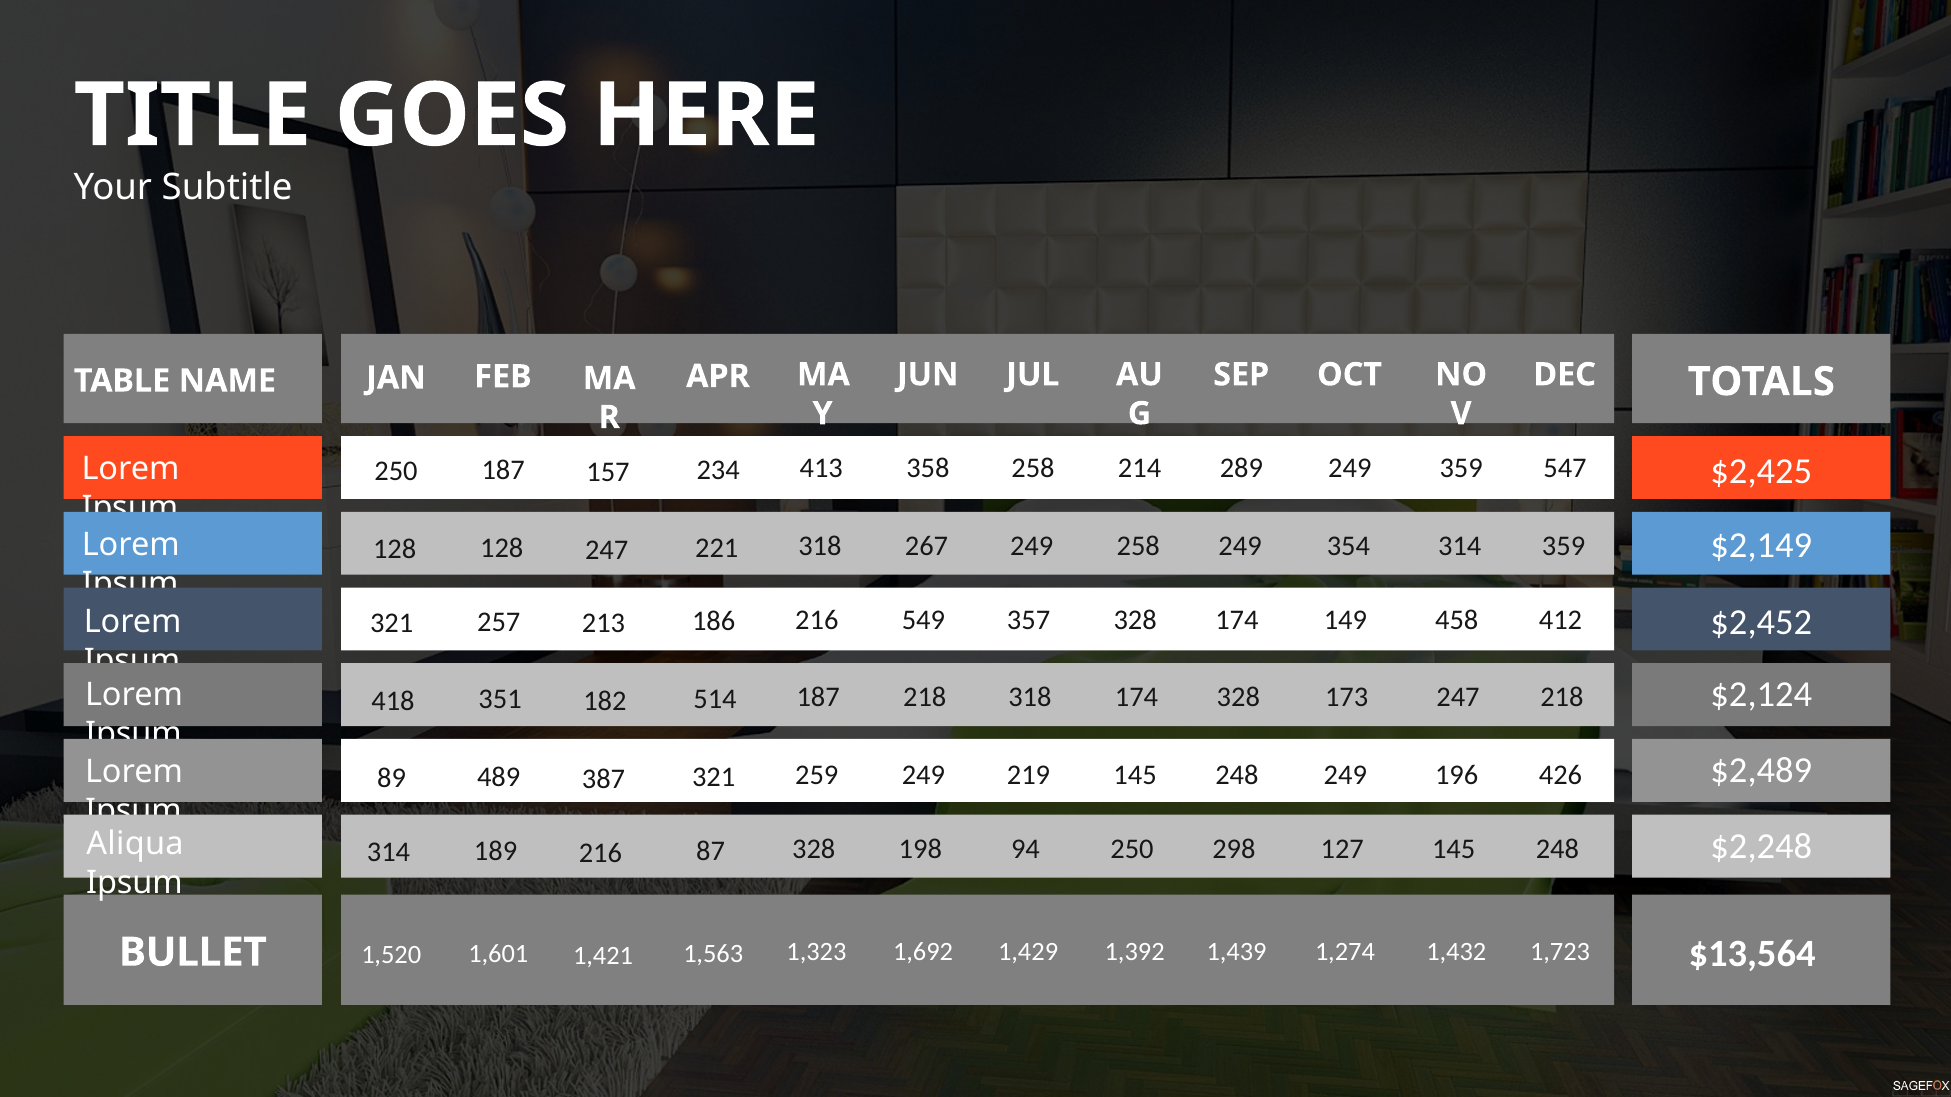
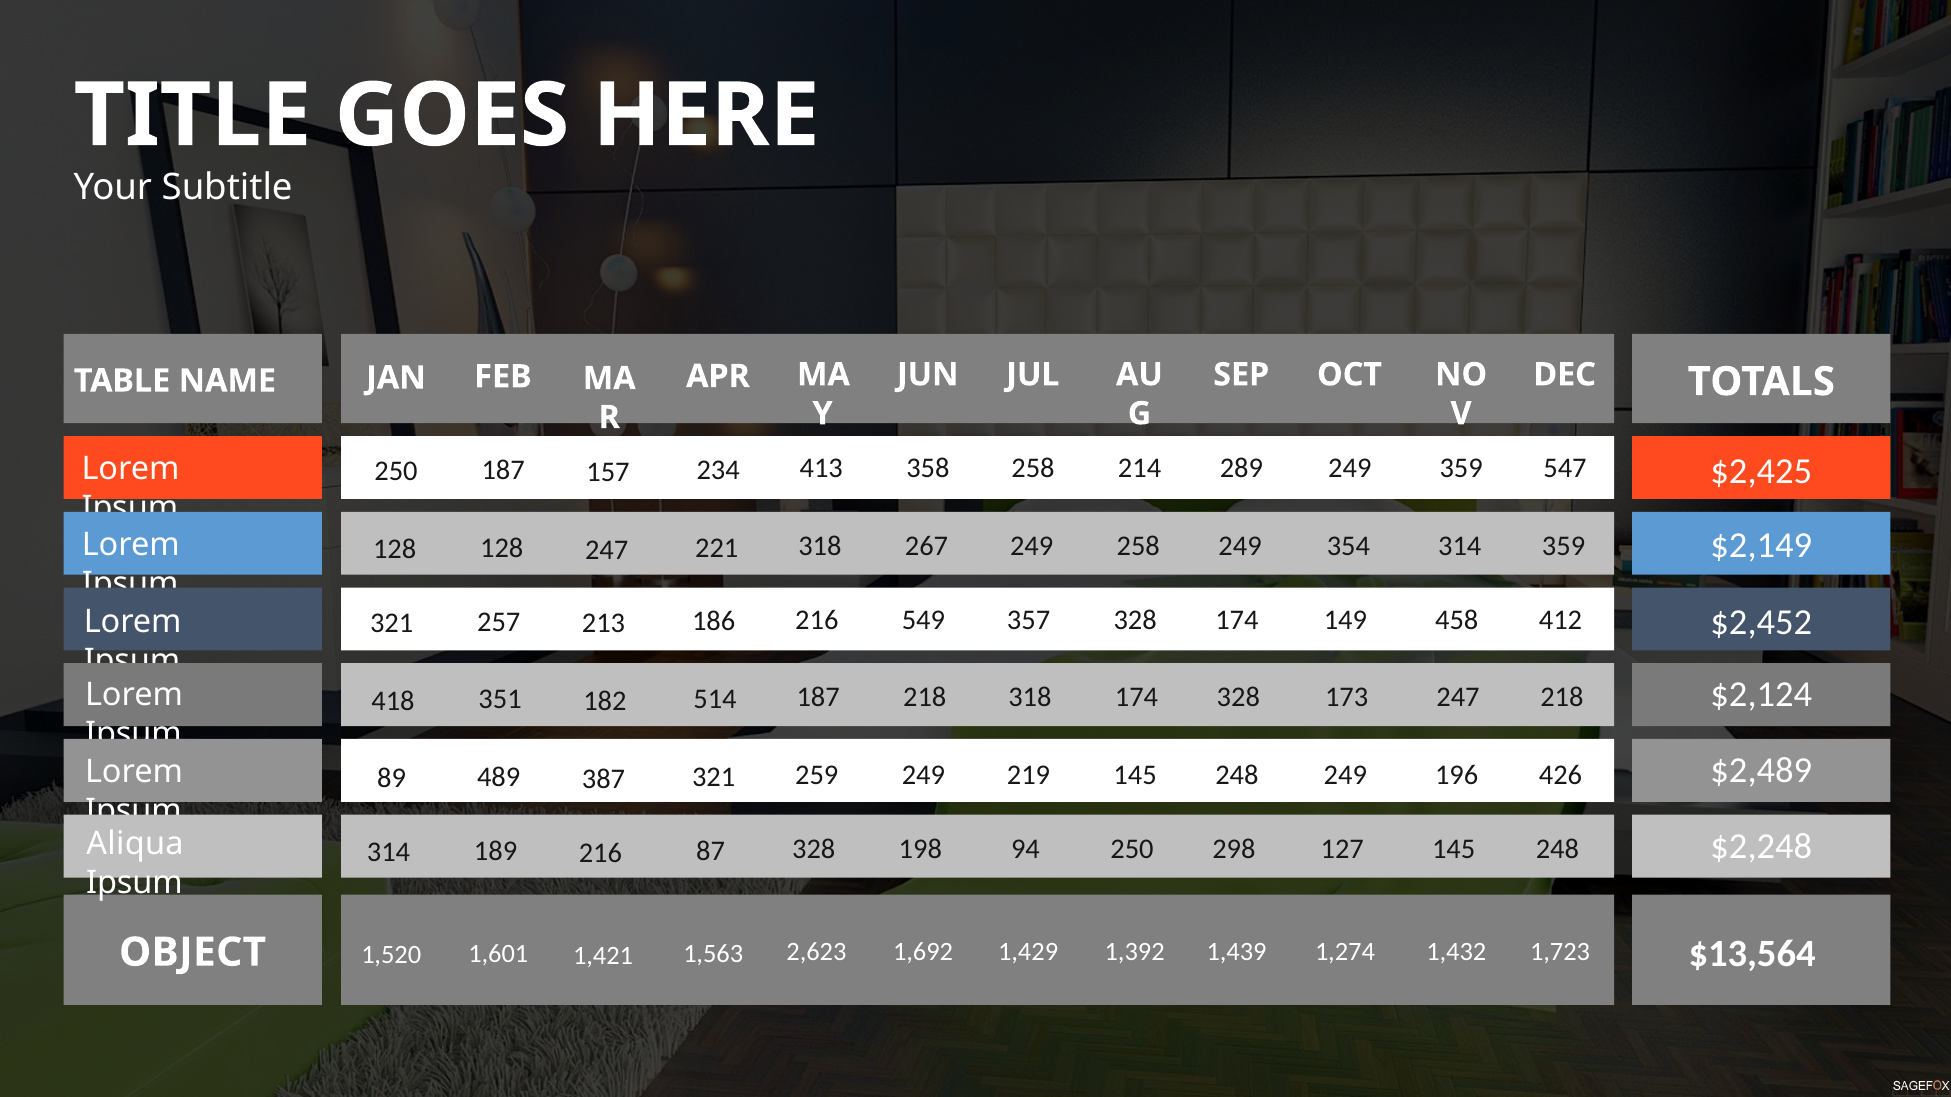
1,323: 1,323 -> 2,623 (816, 952)
BULLET: BULLET -> OBJECT (193, 953)
